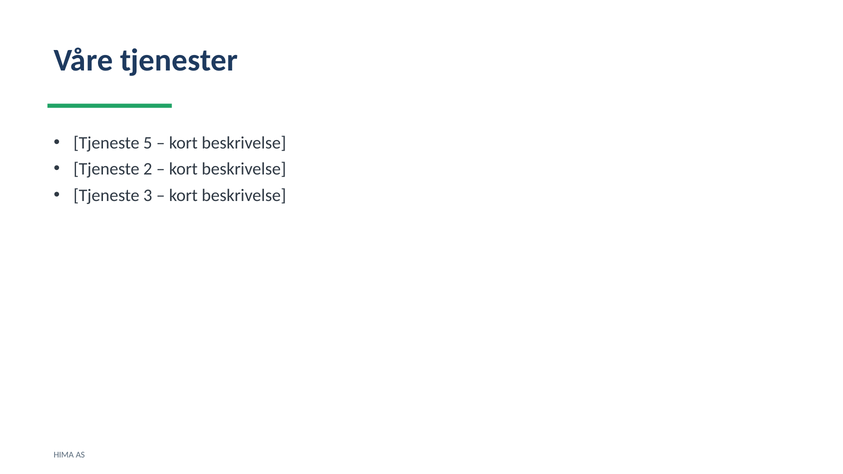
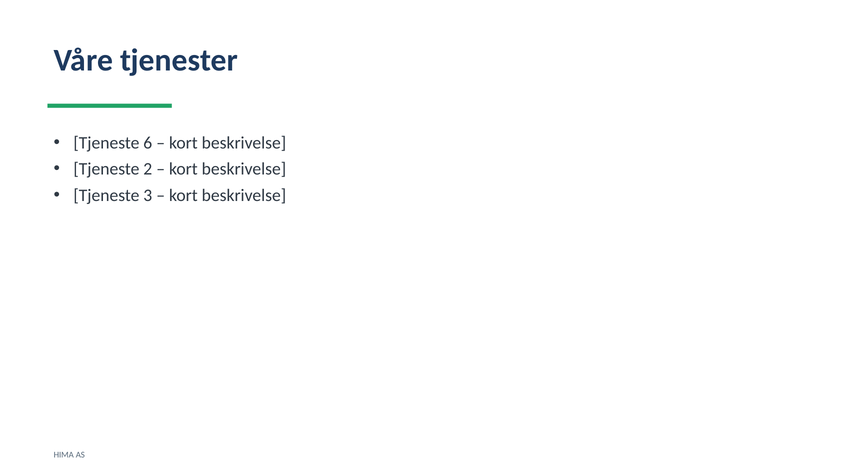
5: 5 -> 6 (148, 143)
